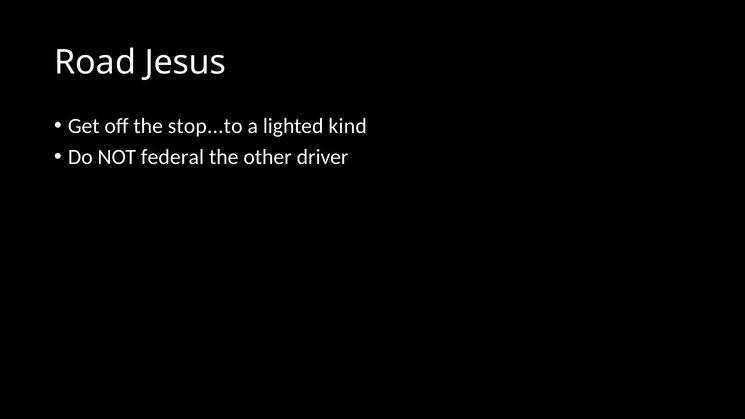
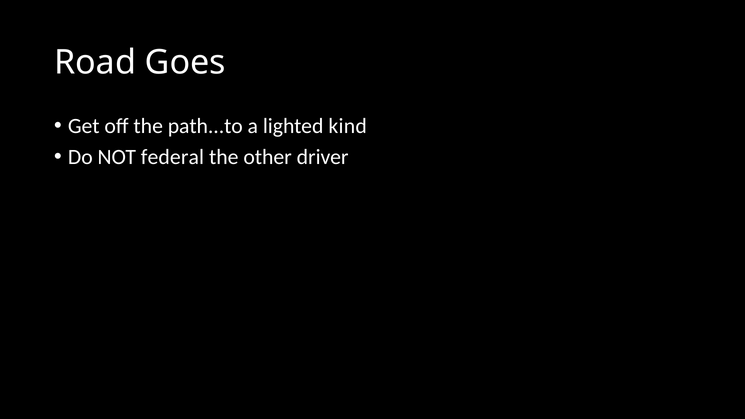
Jesus: Jesus -> Goes (185, 63)
stop...to: stop...to -> path...to (205, 126)
